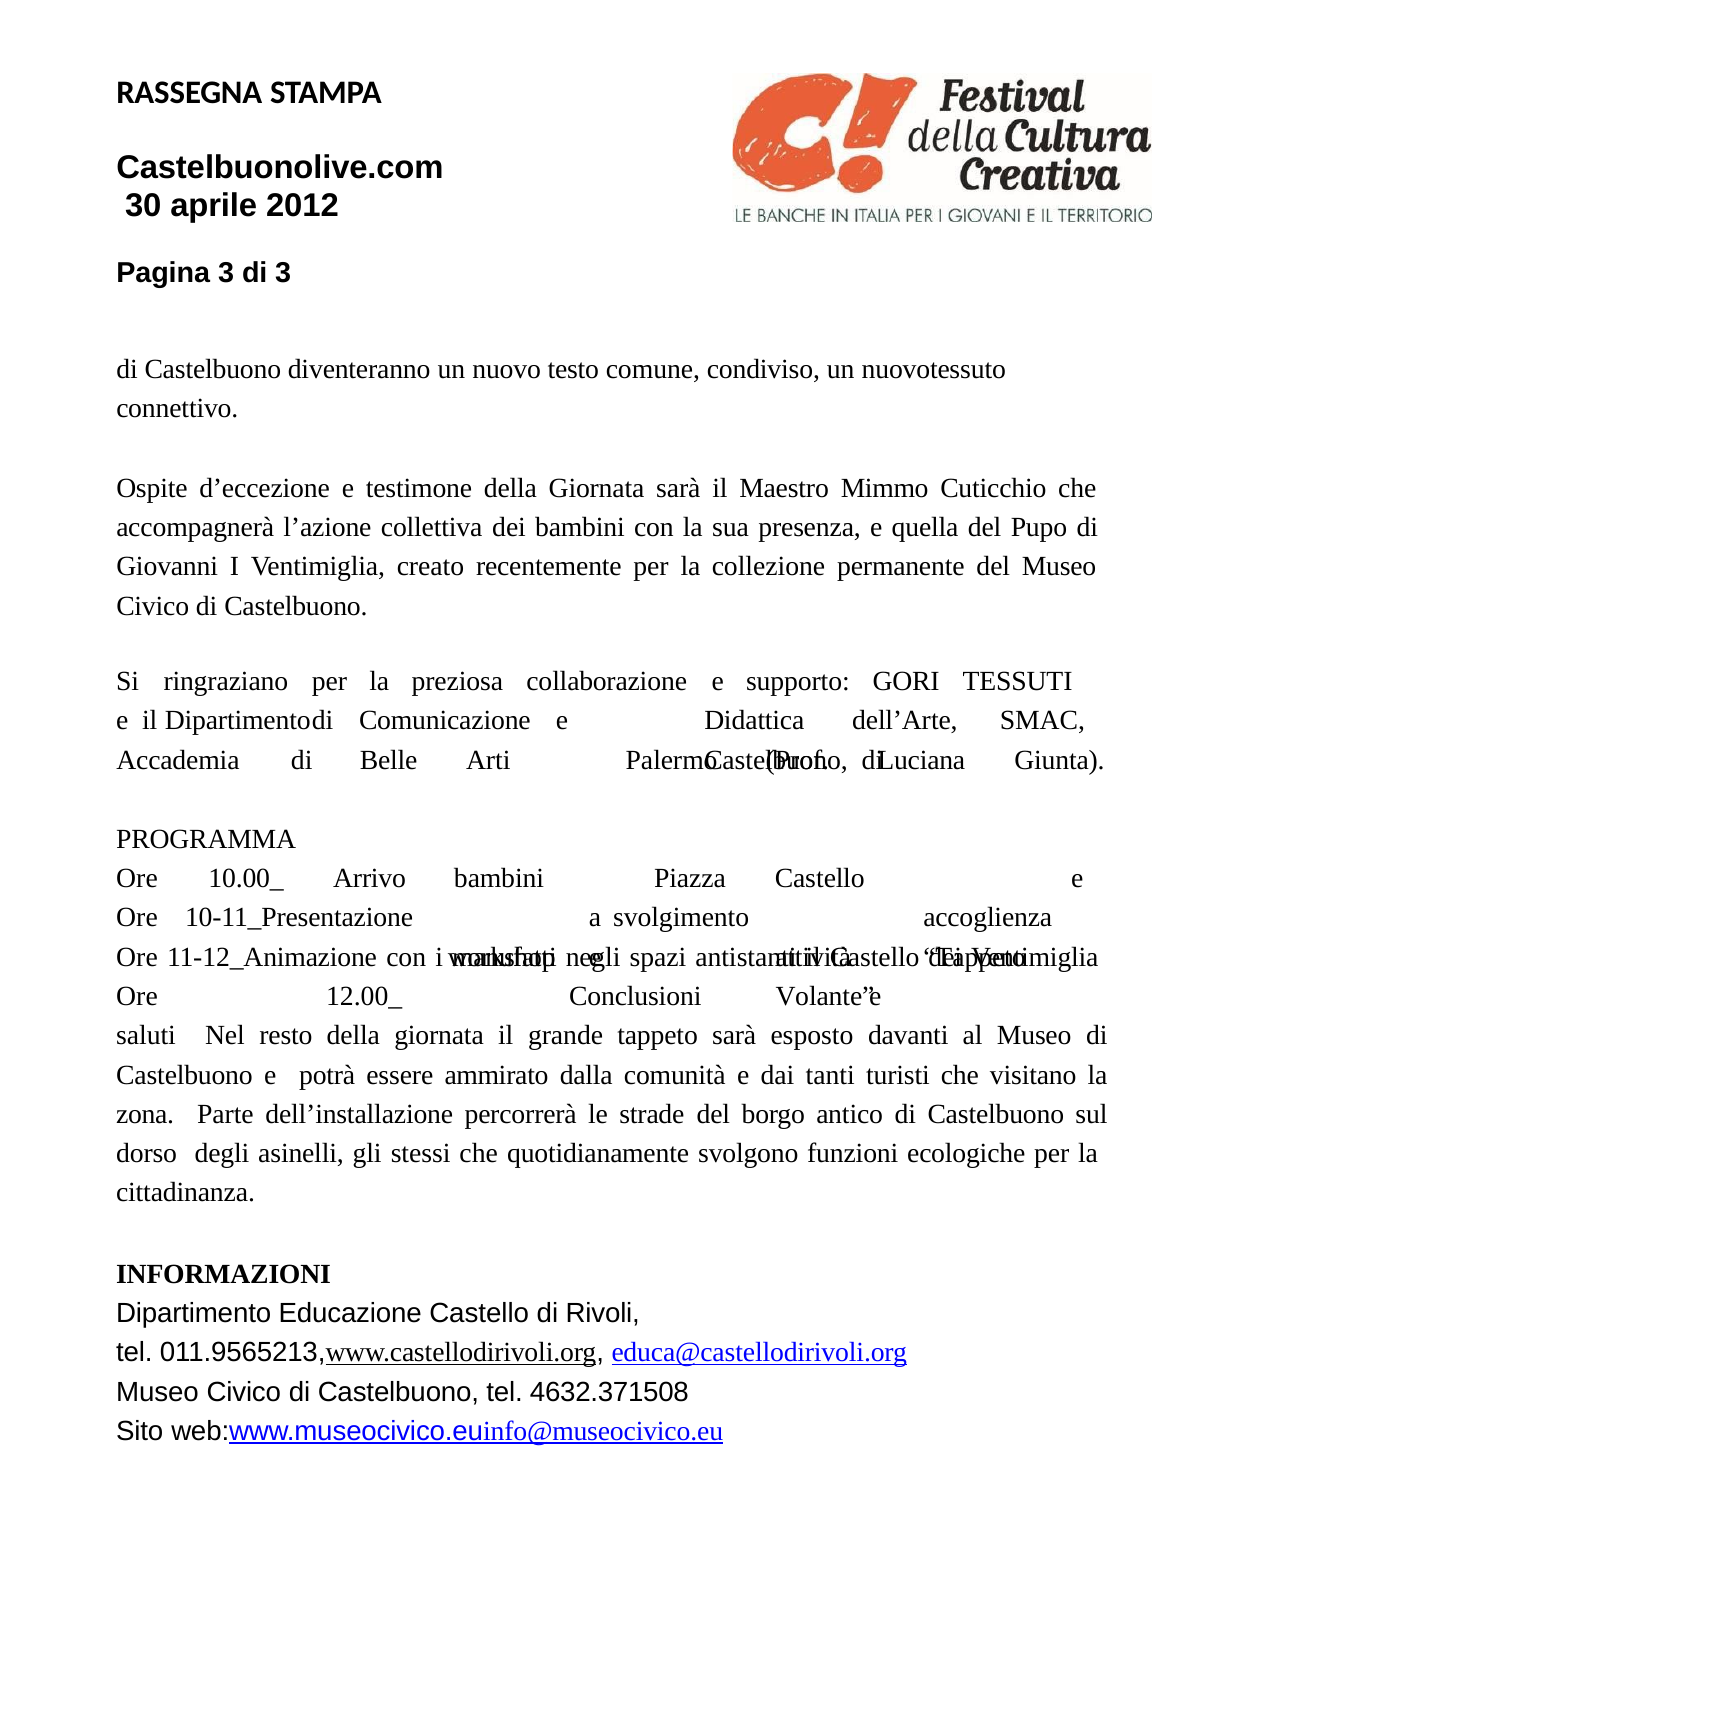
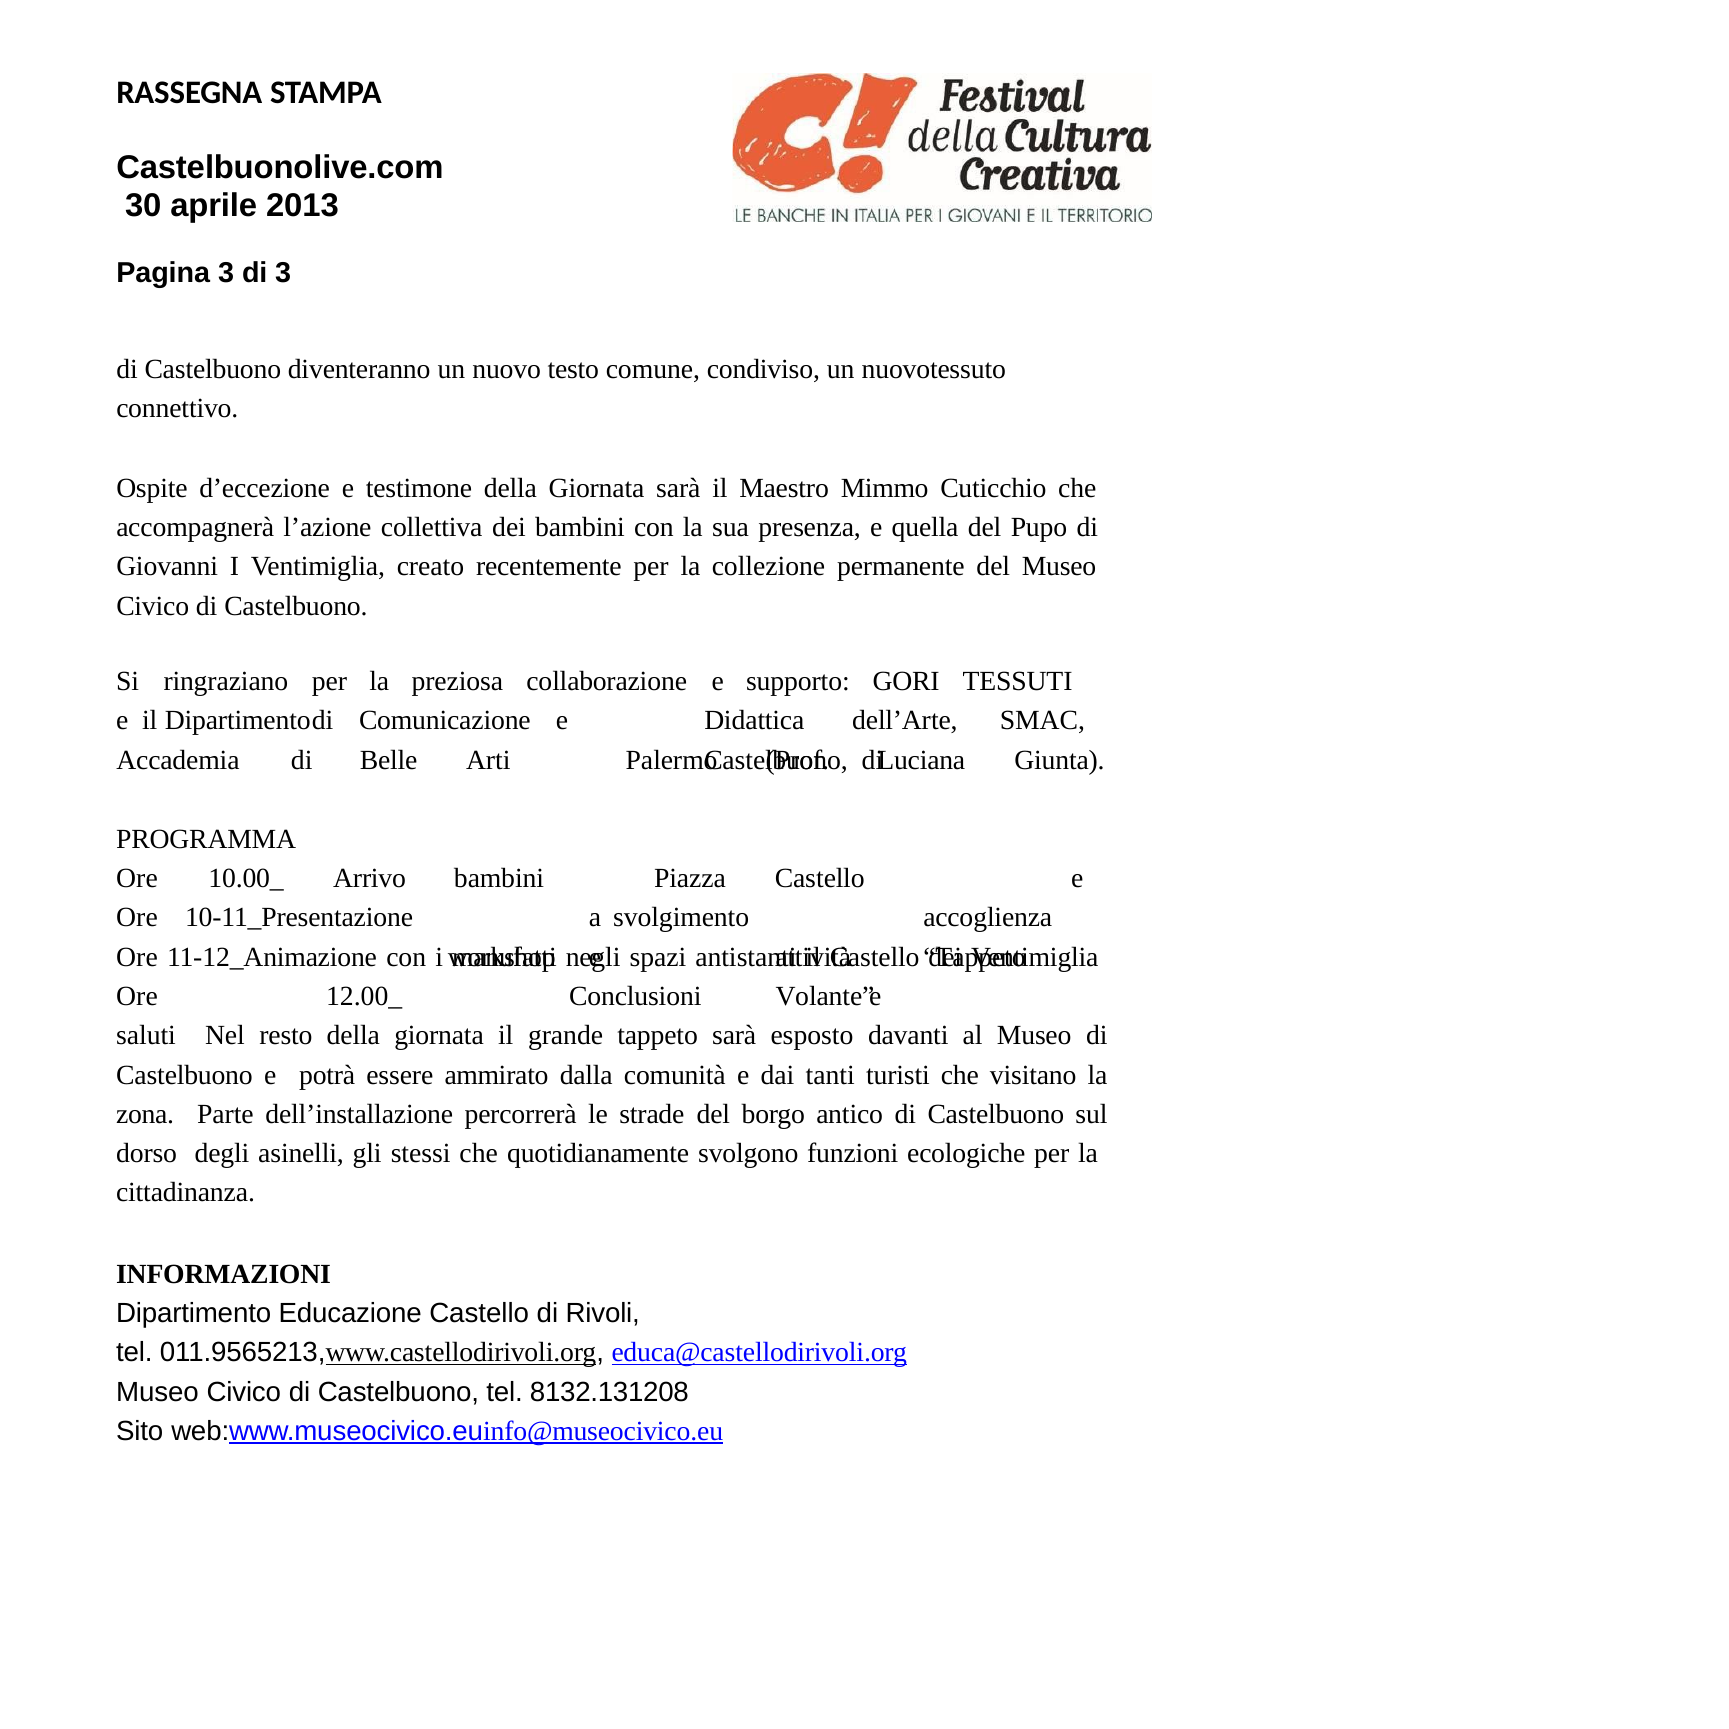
2012: 2012 -> 2013 (302, 206)
4632.371508: 4632.371508 -> 8132.131208 (609, 1392)
